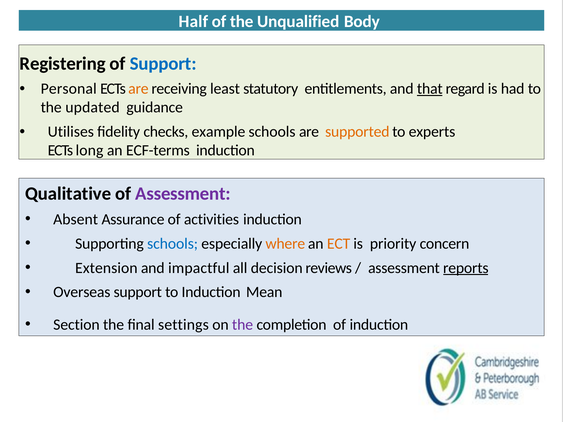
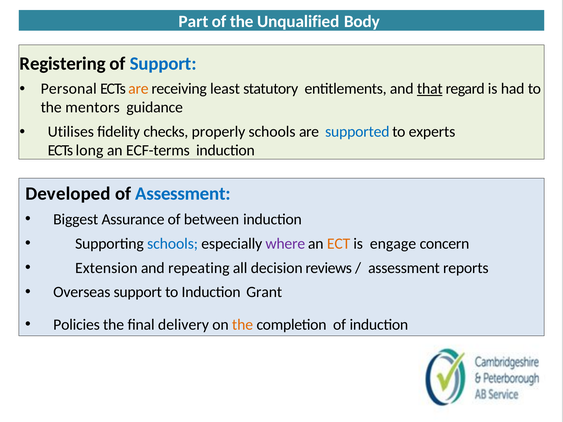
Half: Half -> Part (193, 22)
updated: updated -> mentors (93, 107)
example: example -> properly (218, 132)
supported colour: orange -> blue (357, 132)
Qualitative: Qualitative -> Developed (68, 194)
Assessment colour: purple -> blue (183, 194)
Absent: Absent -> Biggest (76, 220)
activities: activities -> between (211, 220)
where colour: orange -> purple (285, 244)
priority: priority -> engage (393, 244)
impactful: impactful -> repeating (199, 268)
reports underline: present -> none (466, 268)
Mean: Mean -> Grant (264, 292)
Section: Section -> Policies (77, 325)
settings: settings -> delivery (183, 325)
the colour: purple -> orange (243, 325)
